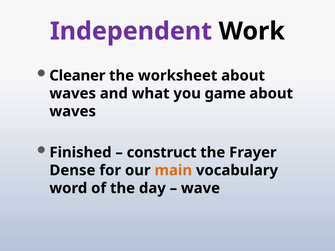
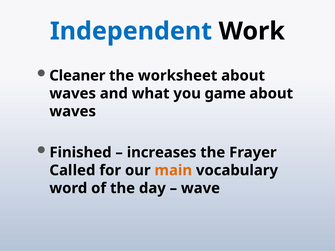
Independent colour: purple -> blue (131, 31)
construct: construct -> increases (162, 153)
Dense: Dense -> Called (72, 170)
